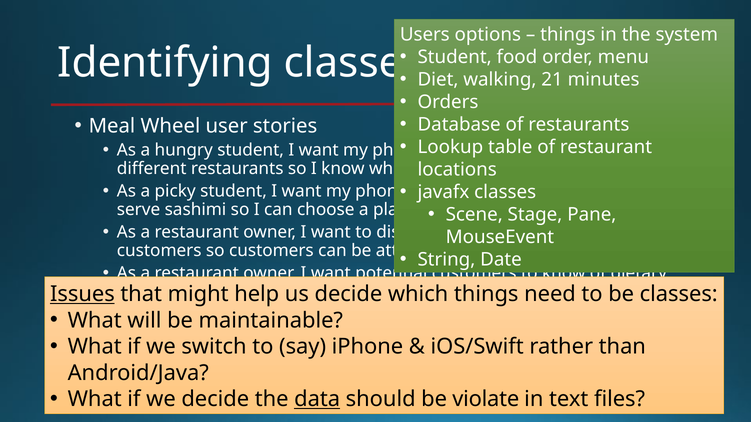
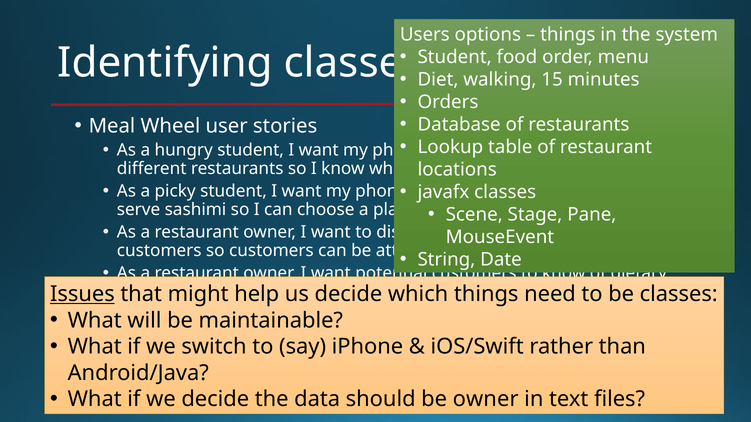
21: 21 -> 15 (552, 80)
data underline: present -> none (317, 400)
be violate: violate -> owner (486, 400)
